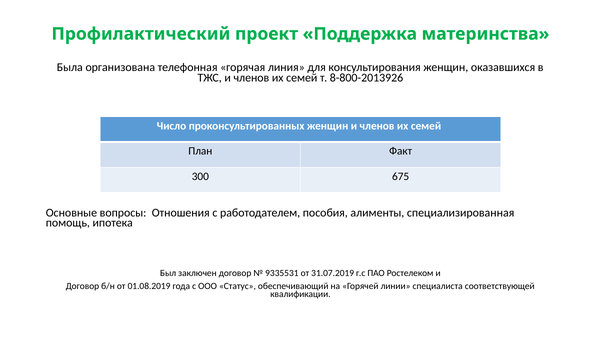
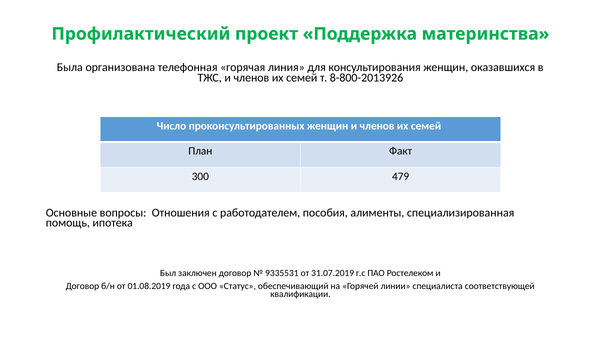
675: 675 -> 479 (401, 176)
